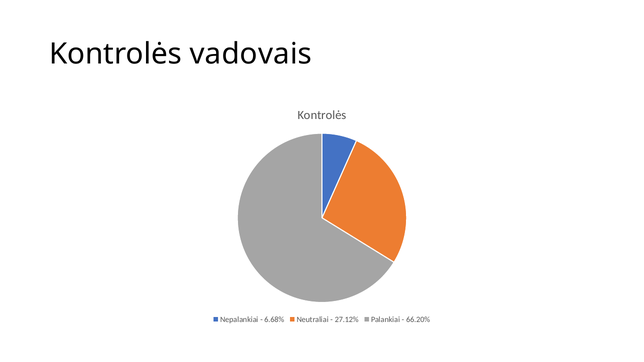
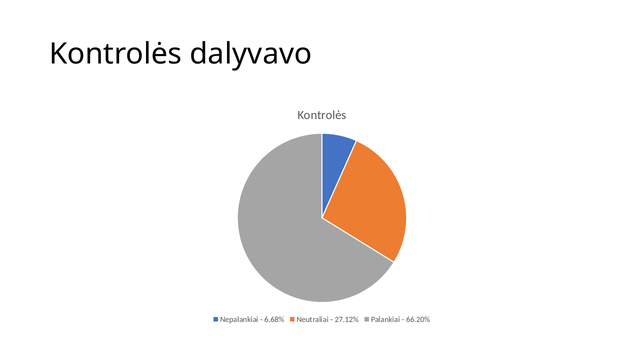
vadovais: vadovais -> dalyvavo (251, 54)
